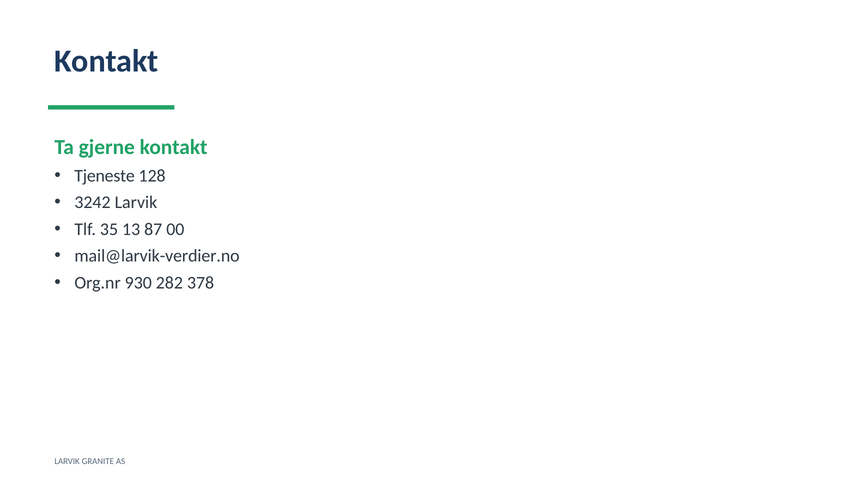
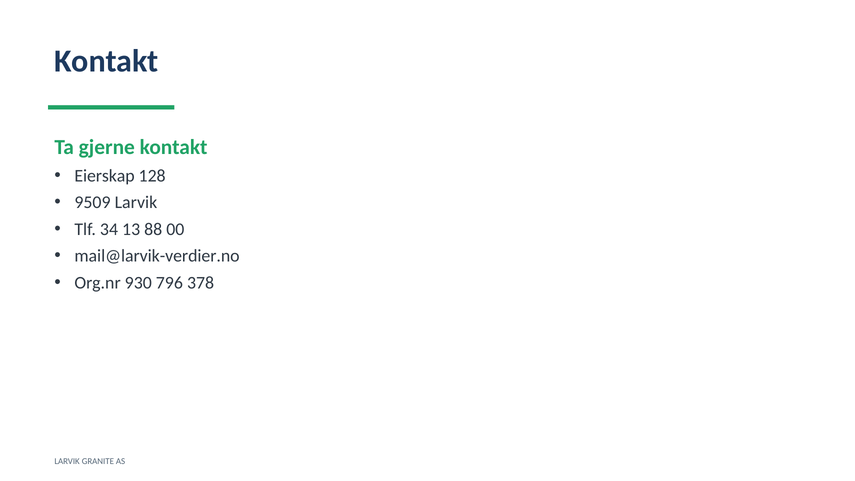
Tjeneste: Tjeneste -> Eierskap (105, 176)
3242: 3242 -> 9509 (92, 203)
35: 35 -> 34 (109, 229)
87: 87 -> 88 (153, 229)
282: 282 -> 796 (169, 283)
